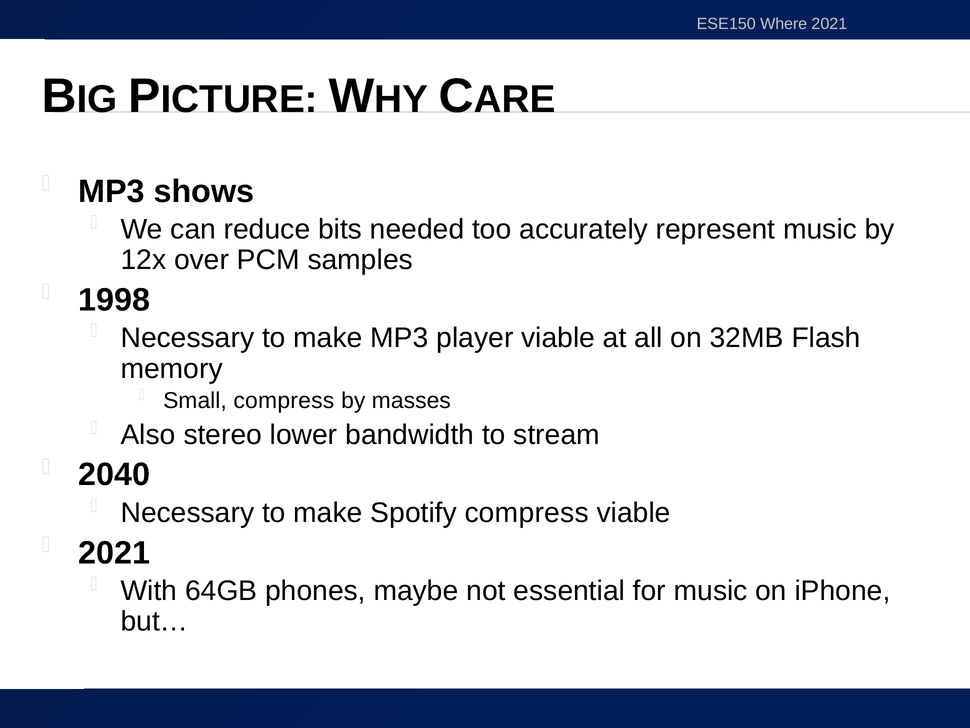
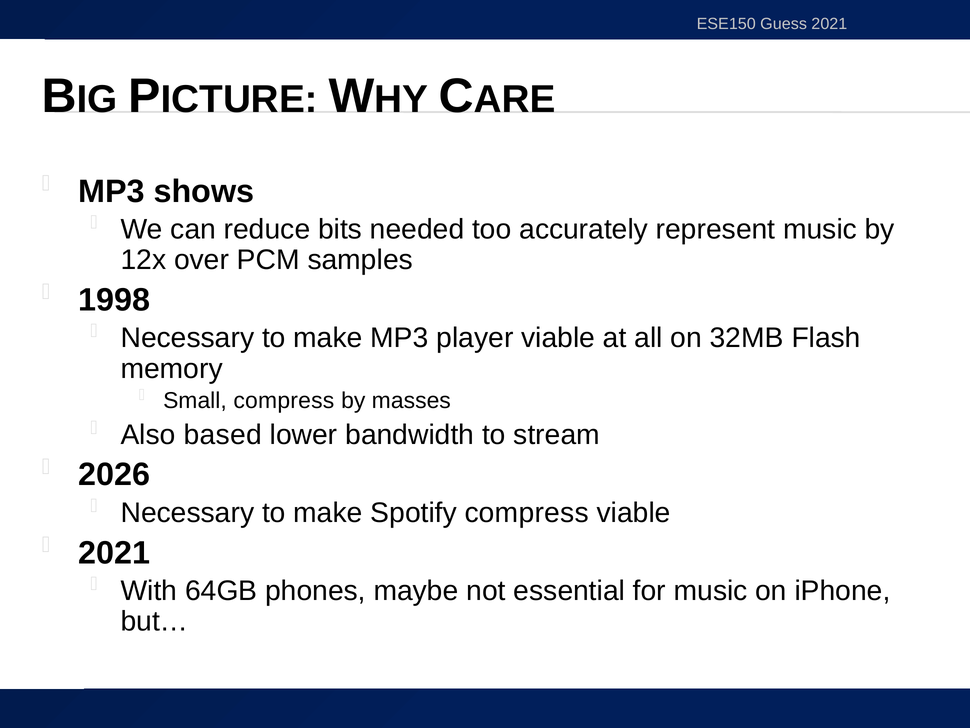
Where: Where -> Guess (784, 24)
stereo: stereo -> based (223, 434)
2040: 2040 -> 2026 (114, 474)
